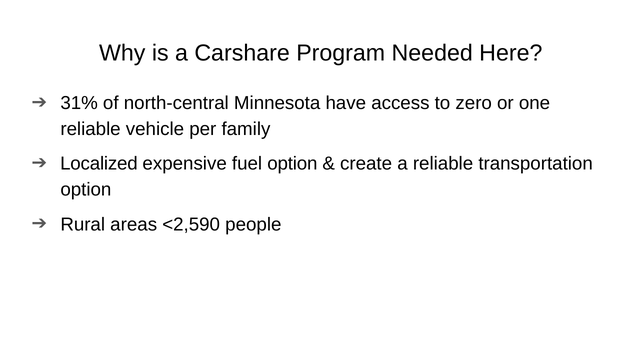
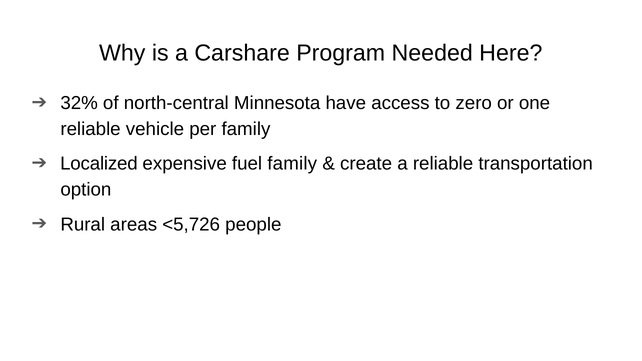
31%: 31% -> 32% (79, 103)
fuel option: option -> family (292, 164)
<2,590: <2,590 -> <5,726 (191, 224)
